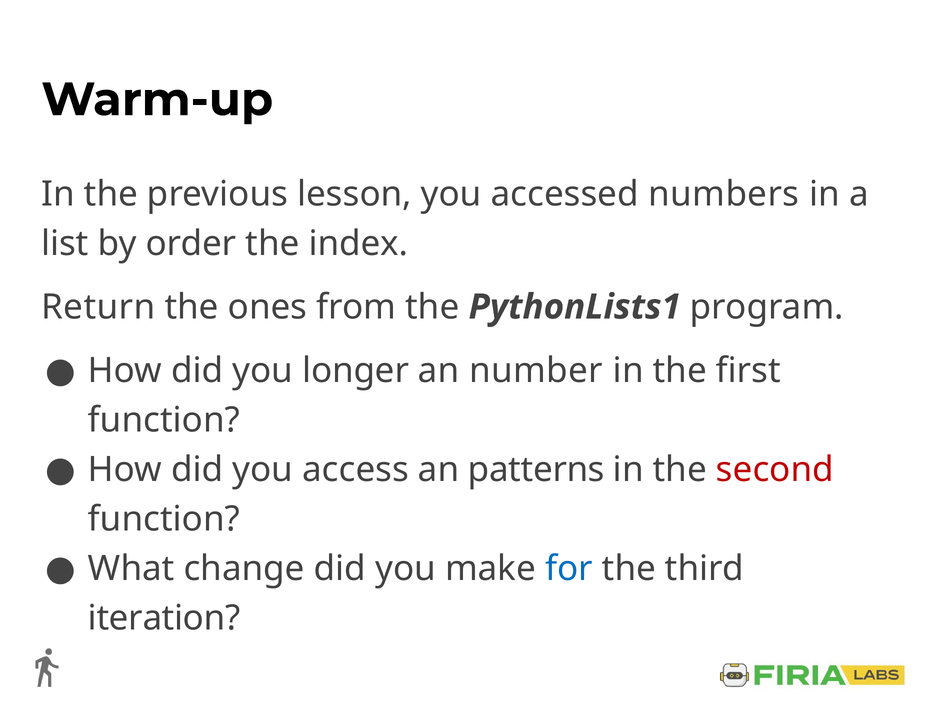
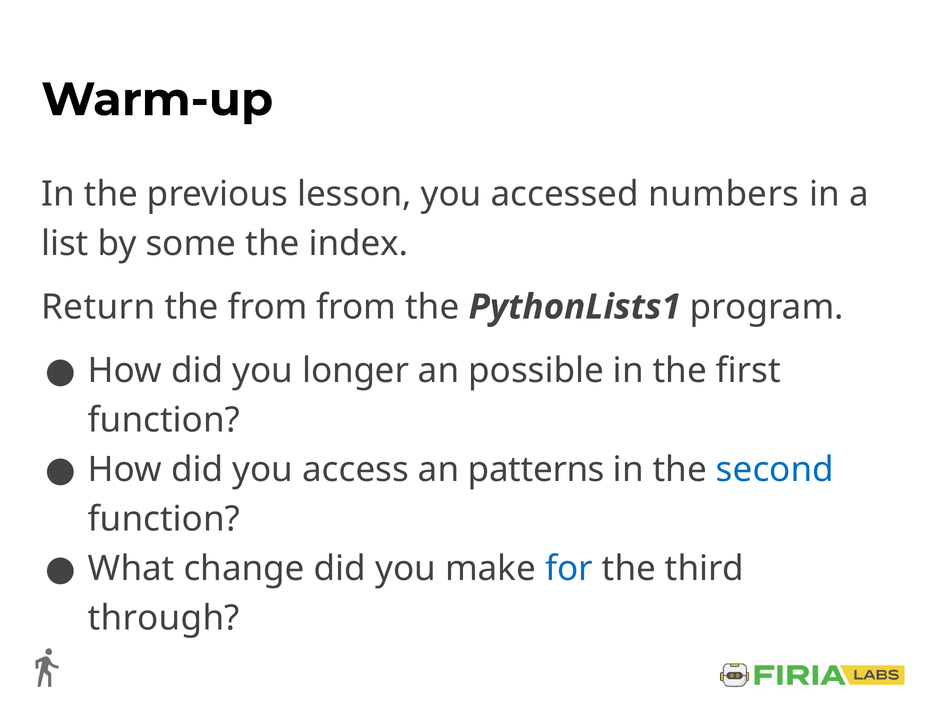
order: order -> some (191, 244)
the ones: ones -> from (268, 307)
number: number -> possible (536, 371)
second colour: red -> blue (775, 470)
iteration: iteration -> through (164, 618)
